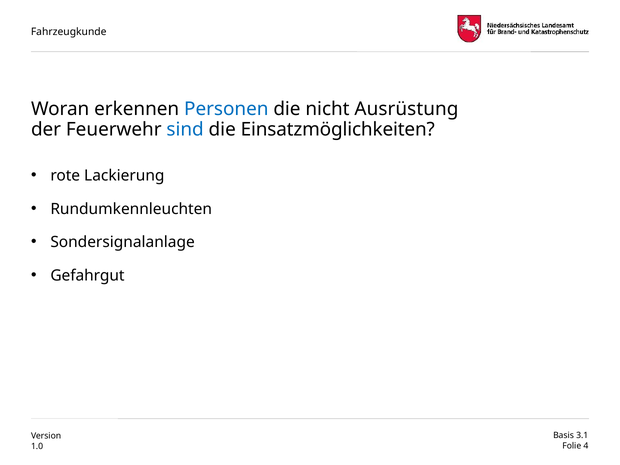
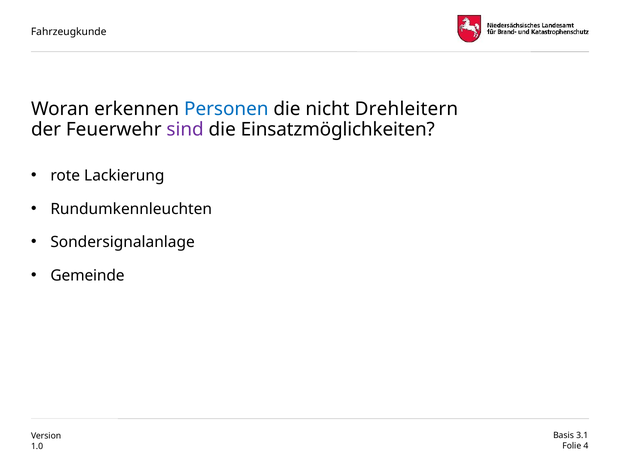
Ausrüstung: Ausrüstung -> Drehleitern (406, 109)
sind colour: blue -> purple (185, 129)
Gefahrgut: Gefahrgut -> Gemeinde (87, 275)
